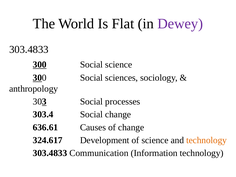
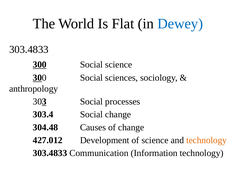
Dewey colour: purple -> blue (180, 24)
636.61: 636.61 -> 304.48 (45, 127)
324.617: 324.617 -> 427.012 (48, 140)
